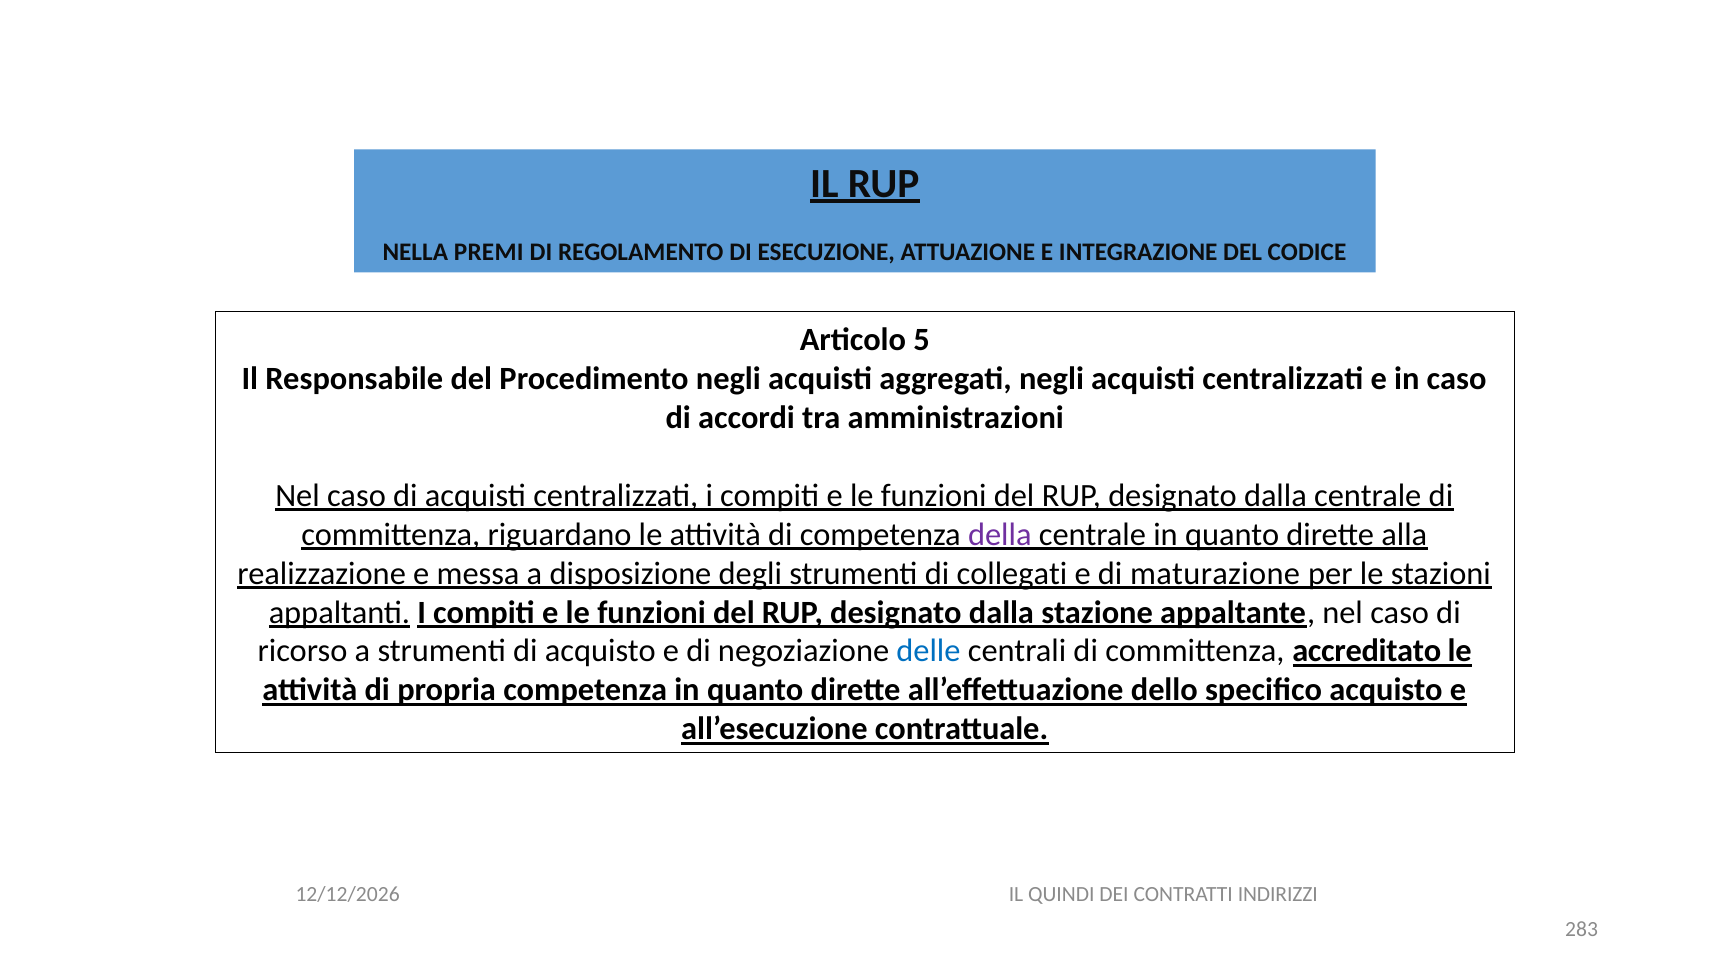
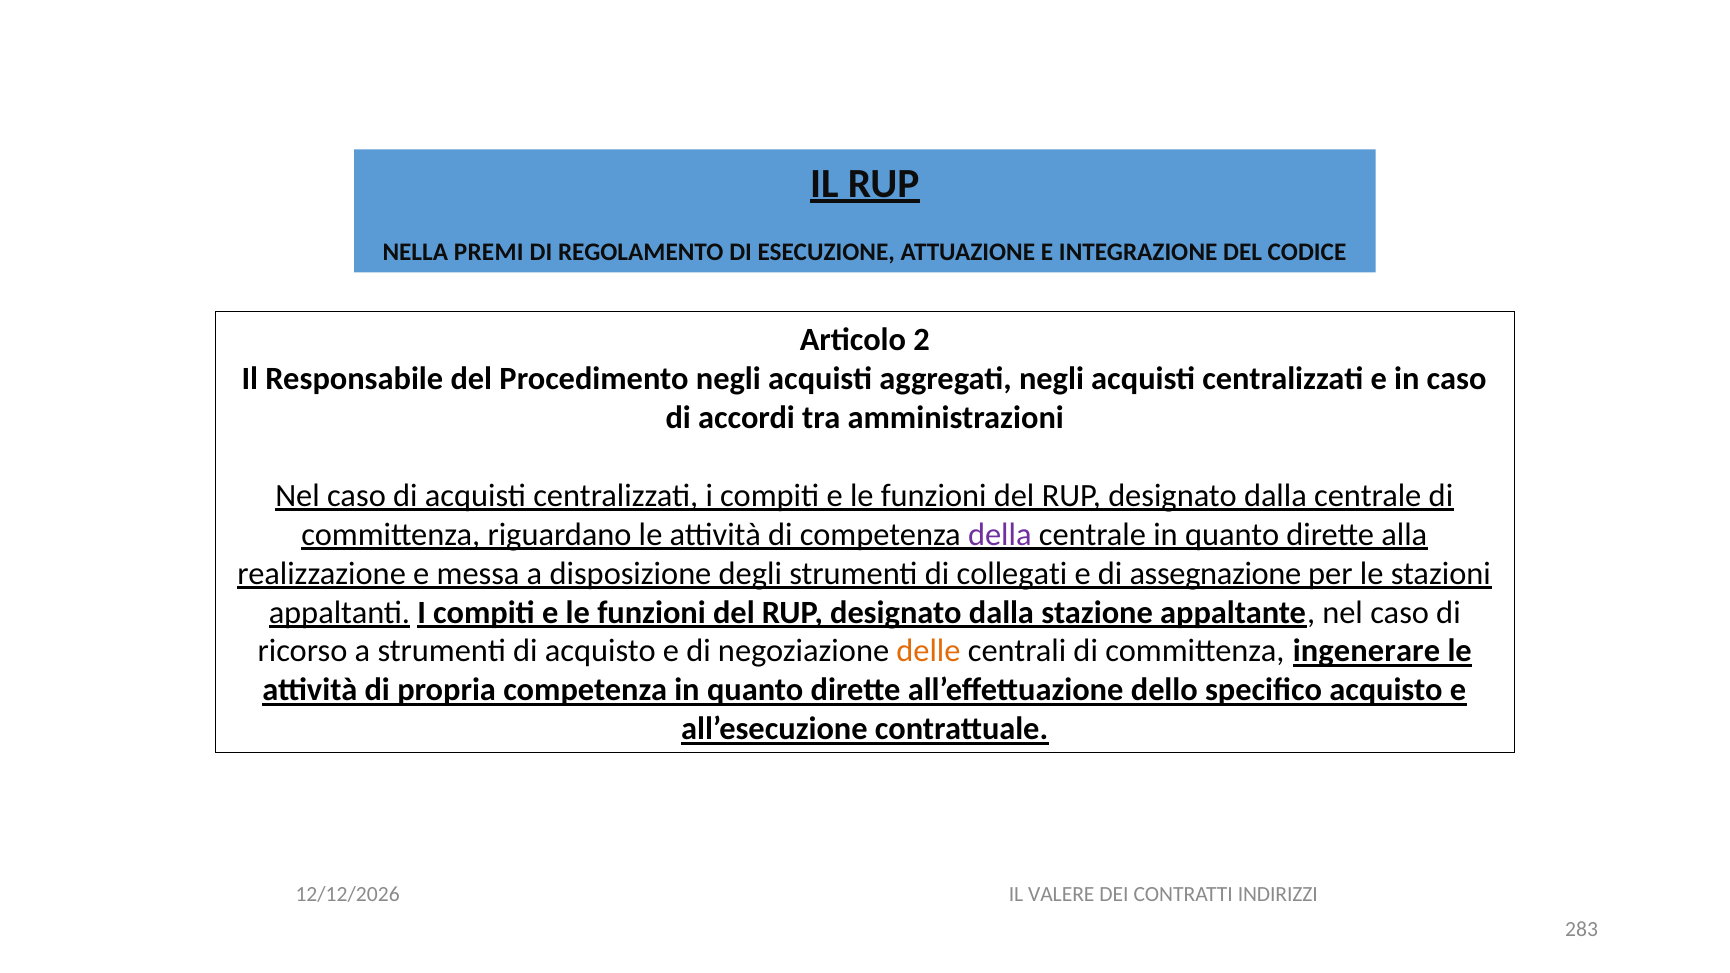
5: 5 -> 2 (922, 340)
maturazione: maturazione -> assegnazione (1215, 574)
delle colour: blue -> orange (928, 651)
accreditato: accreditato -> ingenerare (1367, 651)
QUINDI: QUINDI -> VALERE (1061, 895)
